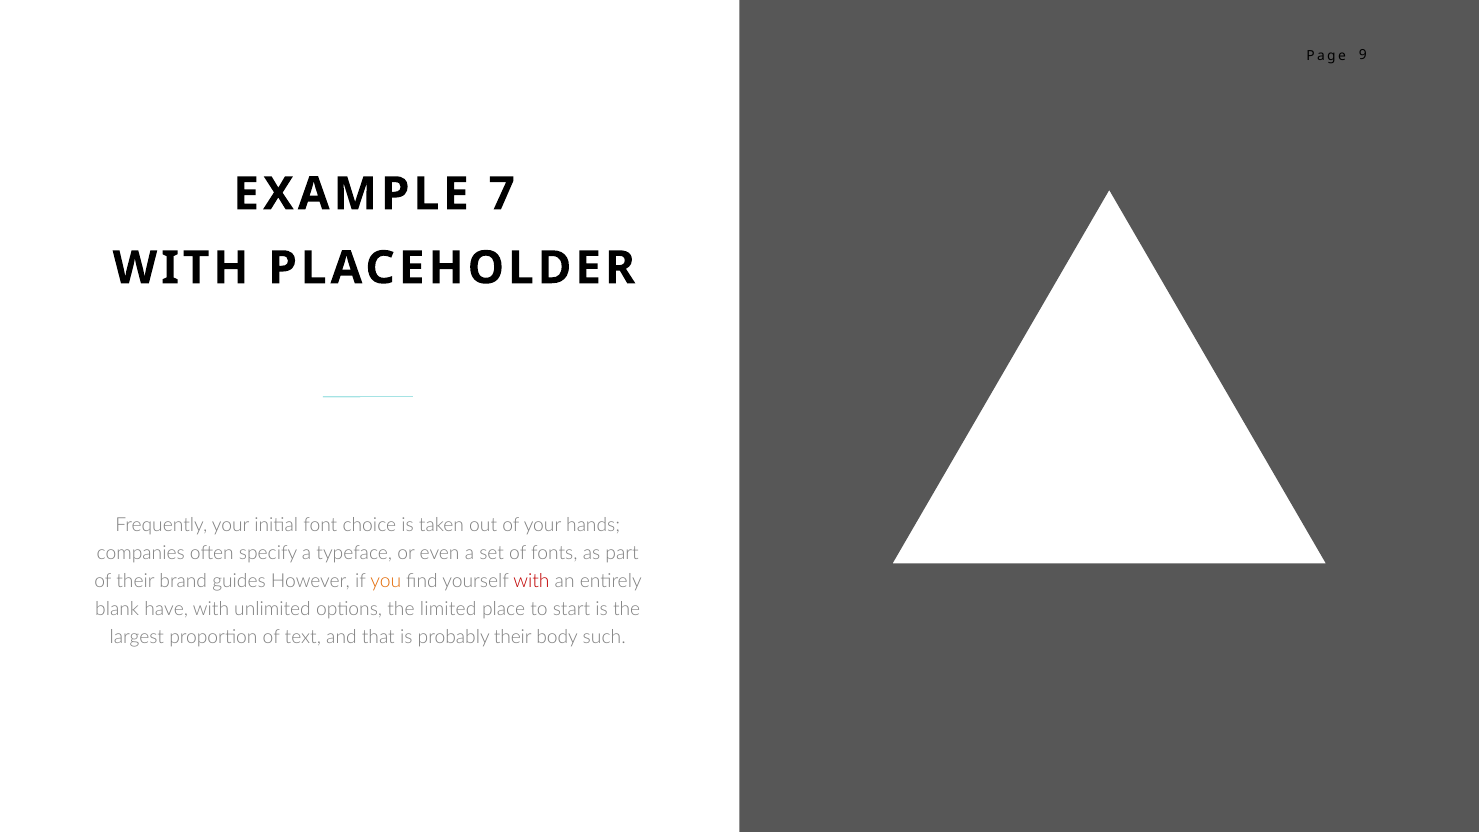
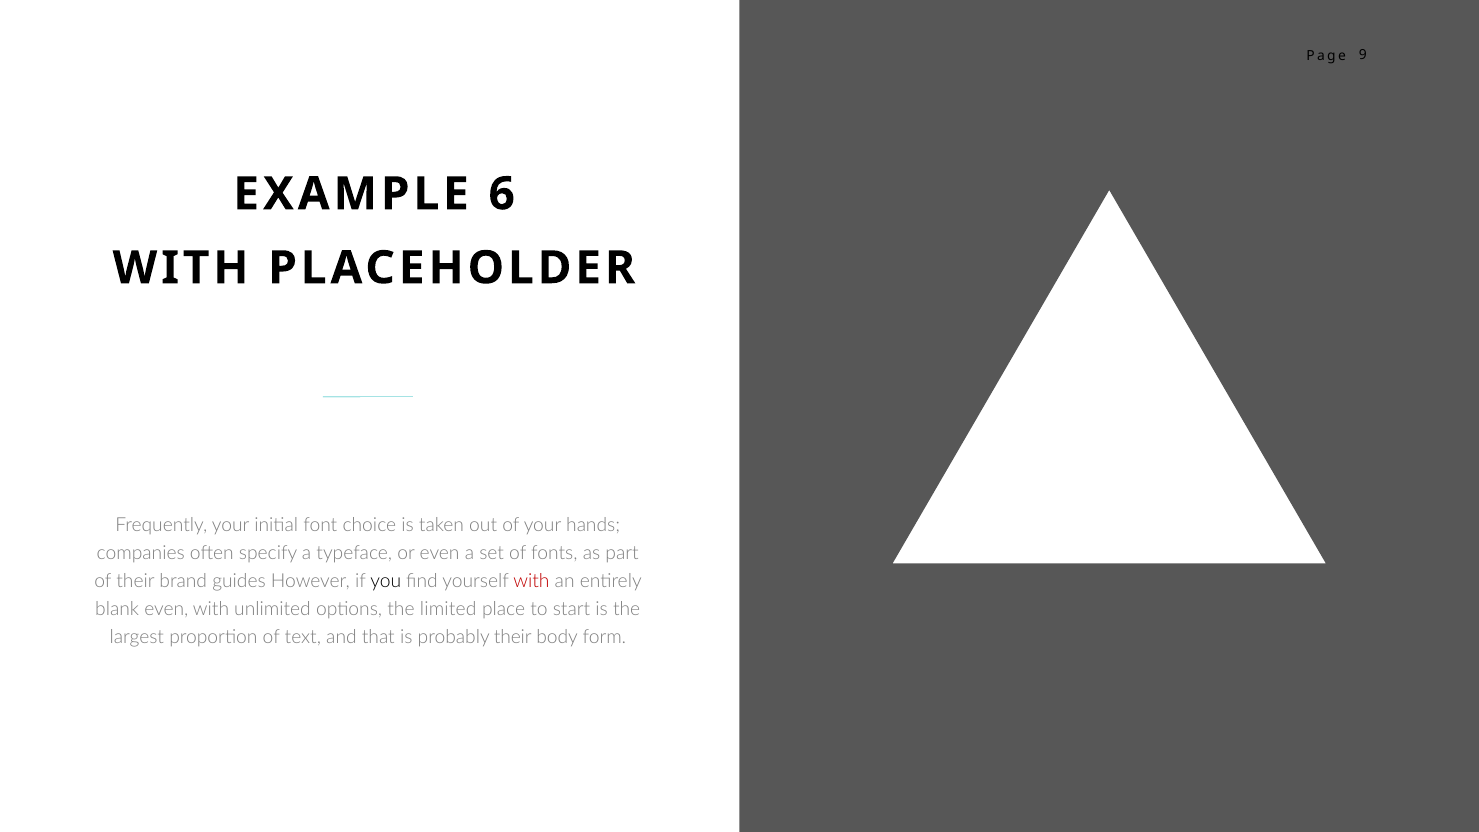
7: 7 -> 6 (502, 194)
you colour: orange -> black (386, 581)
blank have: have -> even (166, 609)
such: such -> form (604, 637)
